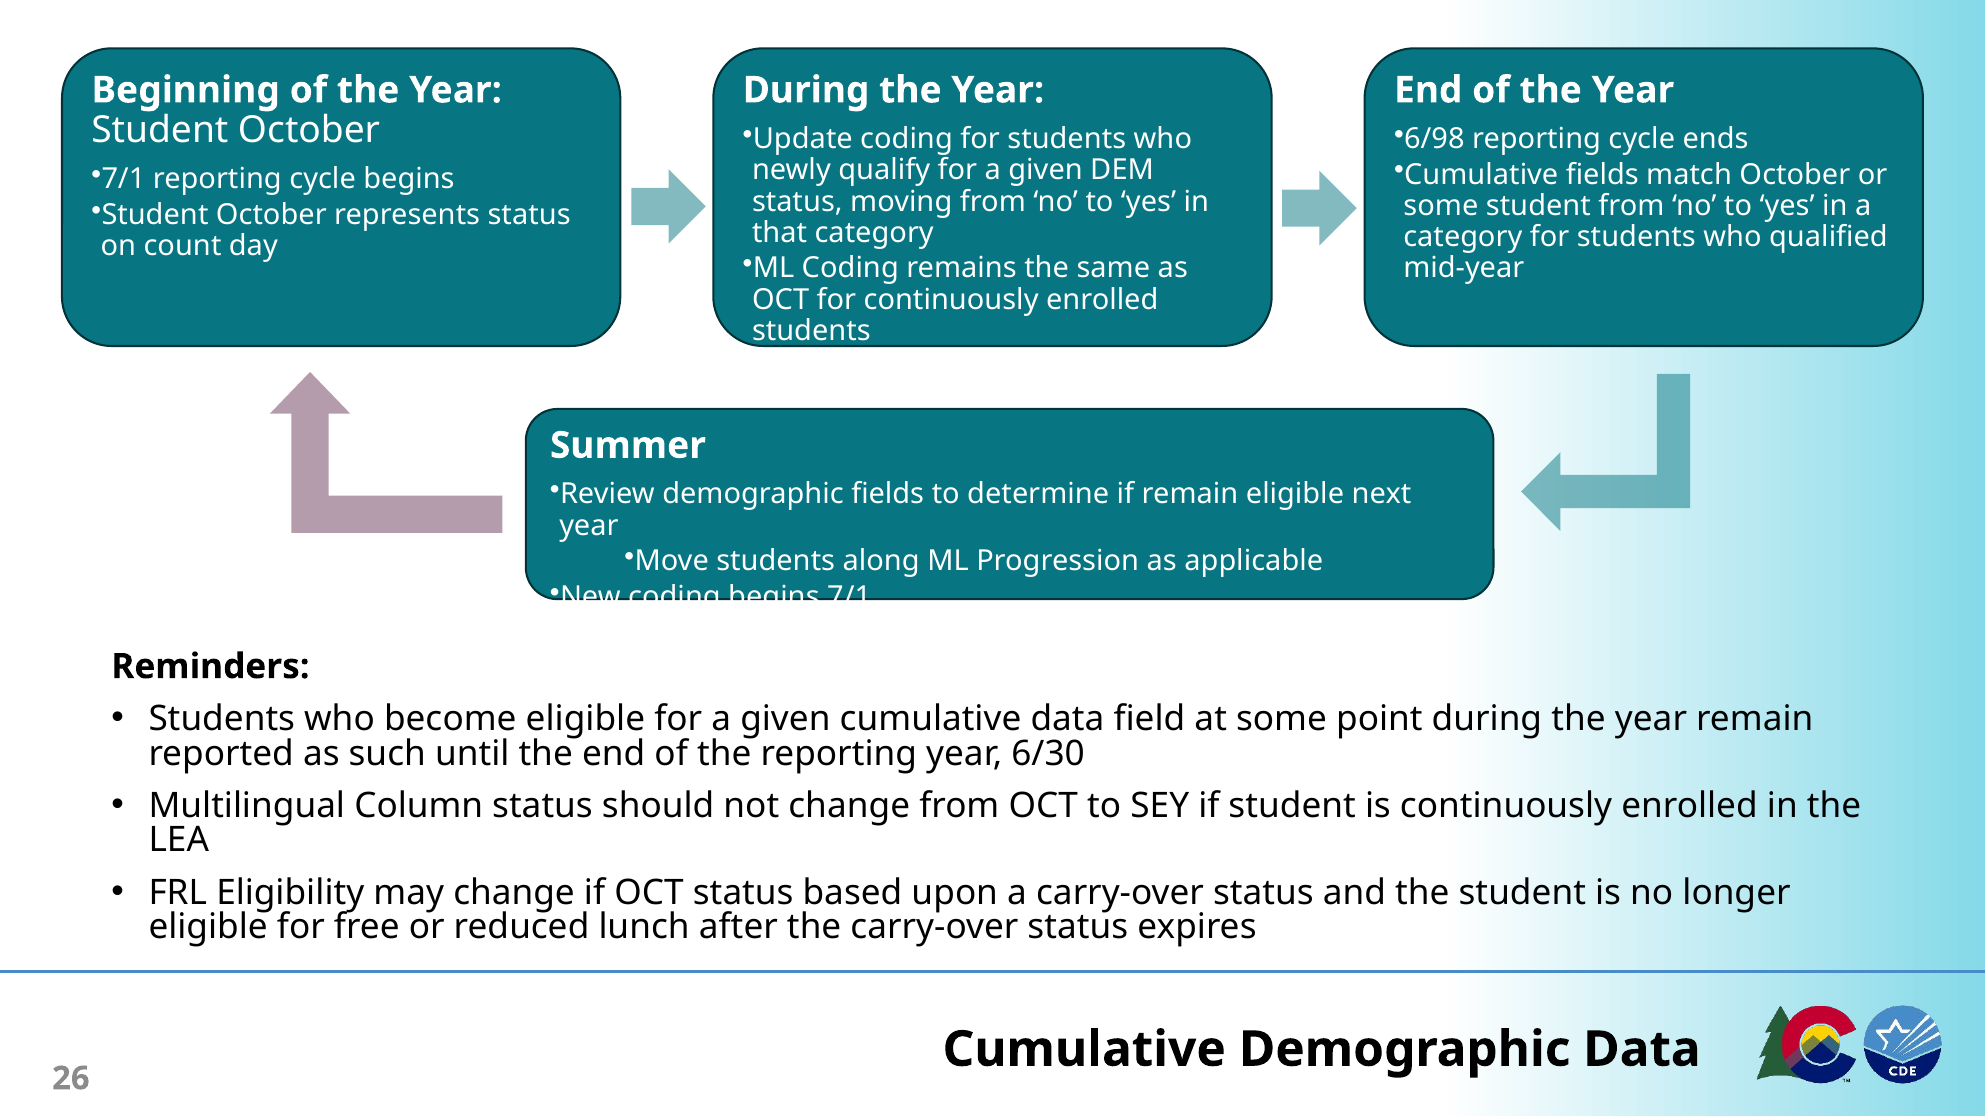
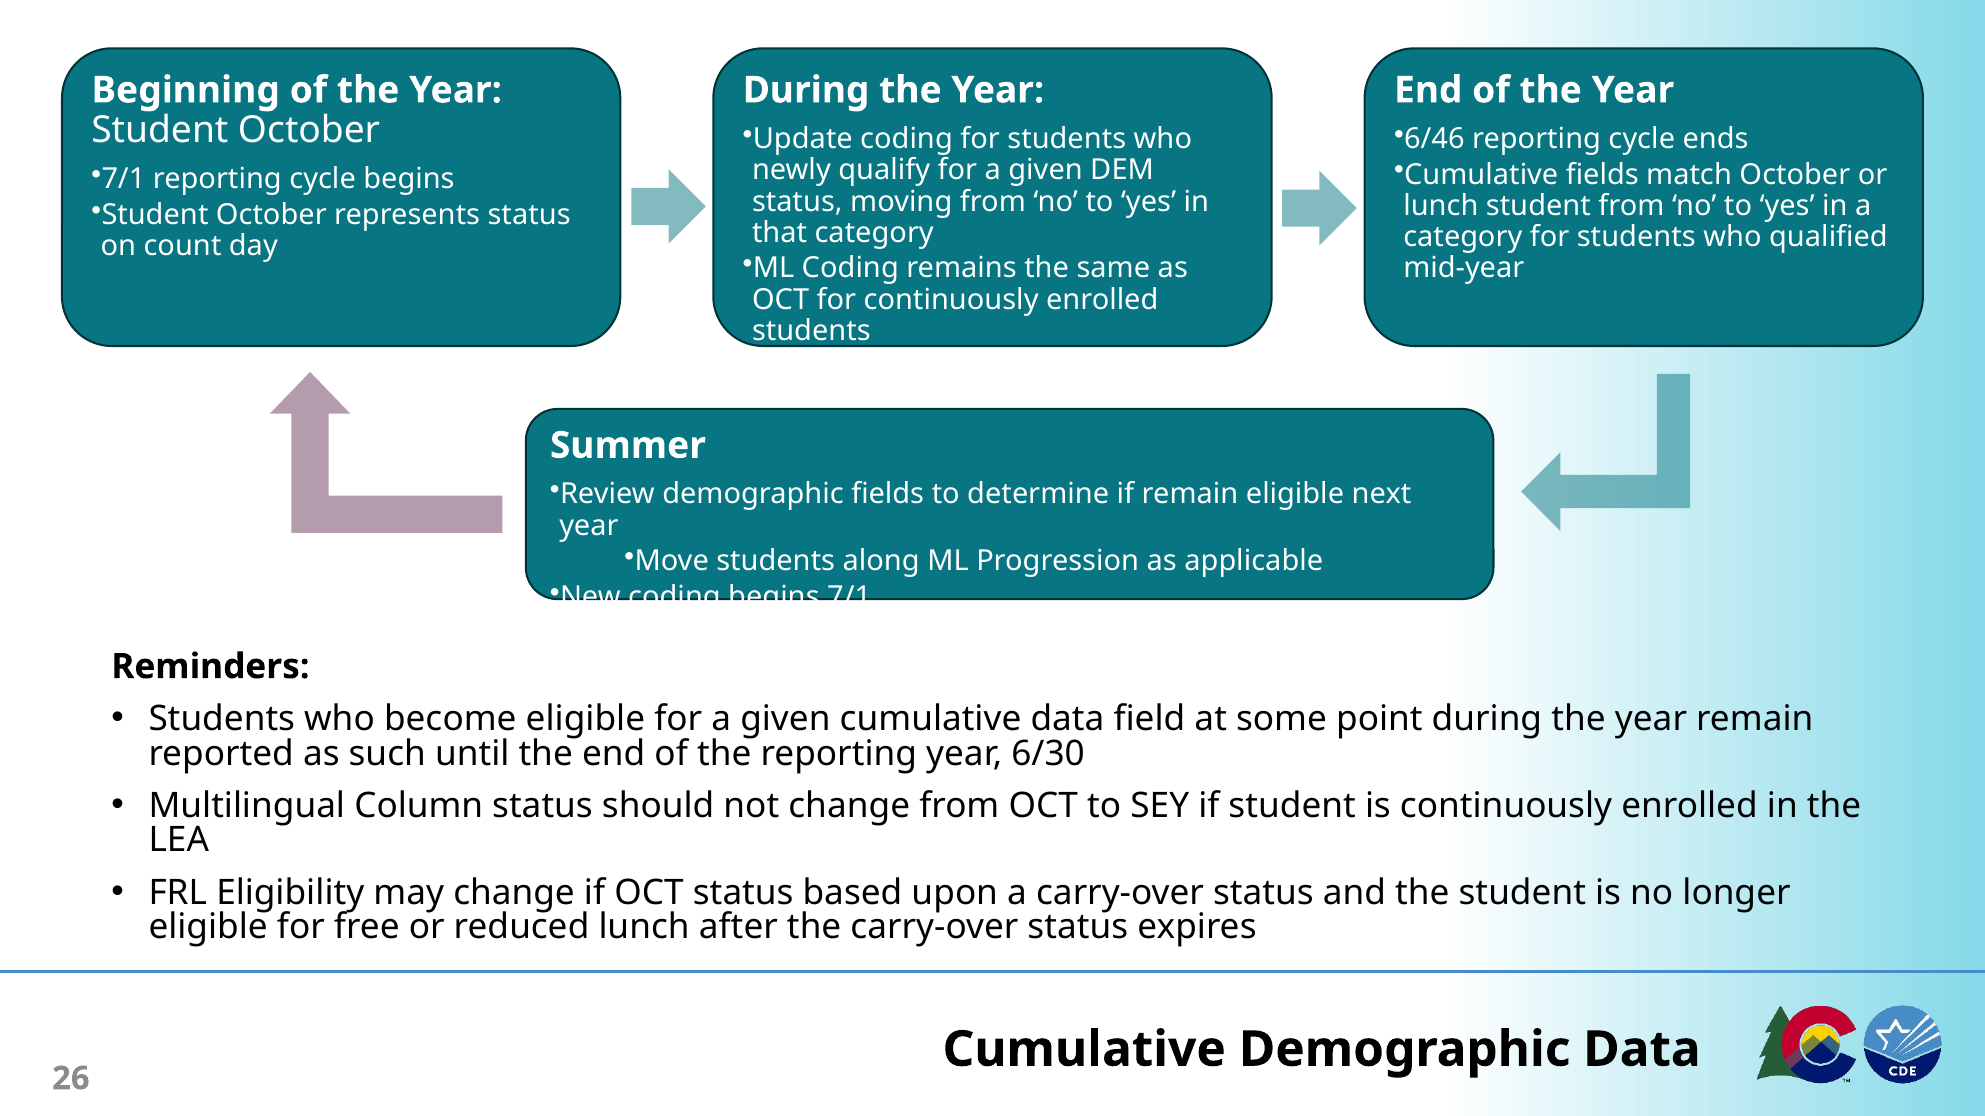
6/98: 6/98 -> 6/46 (1434, 139)
some: some -> lunch (1441, 206)
